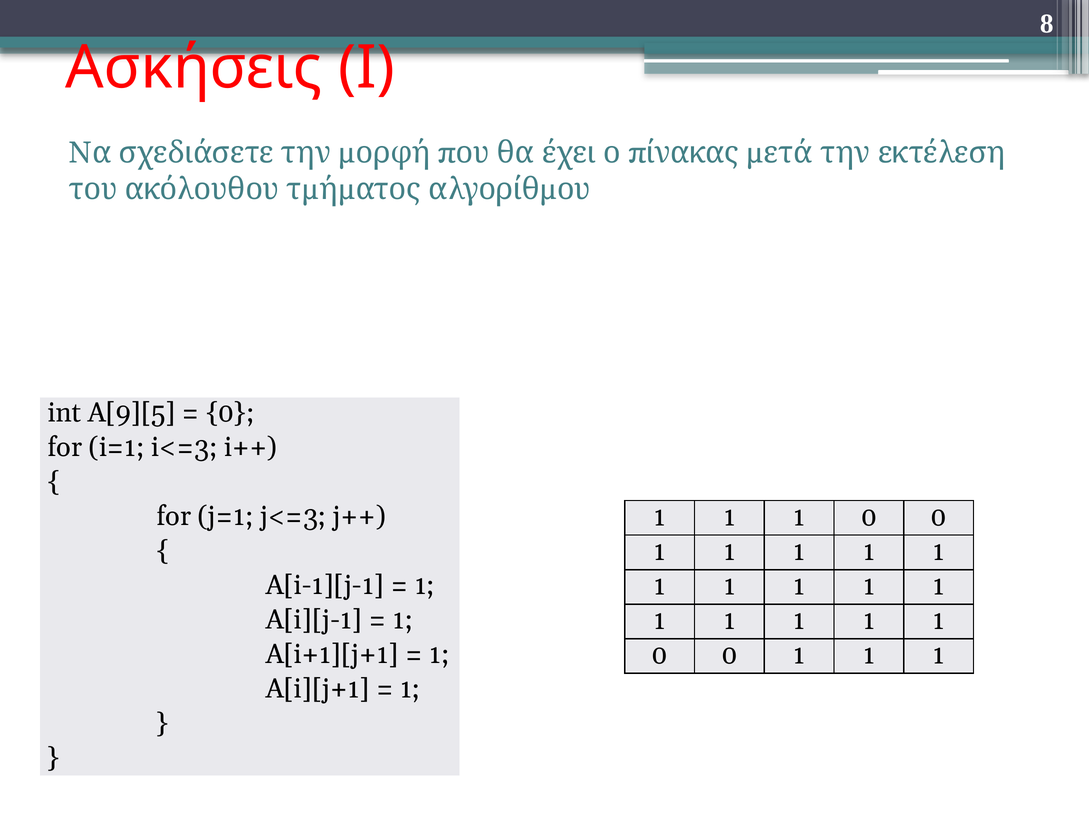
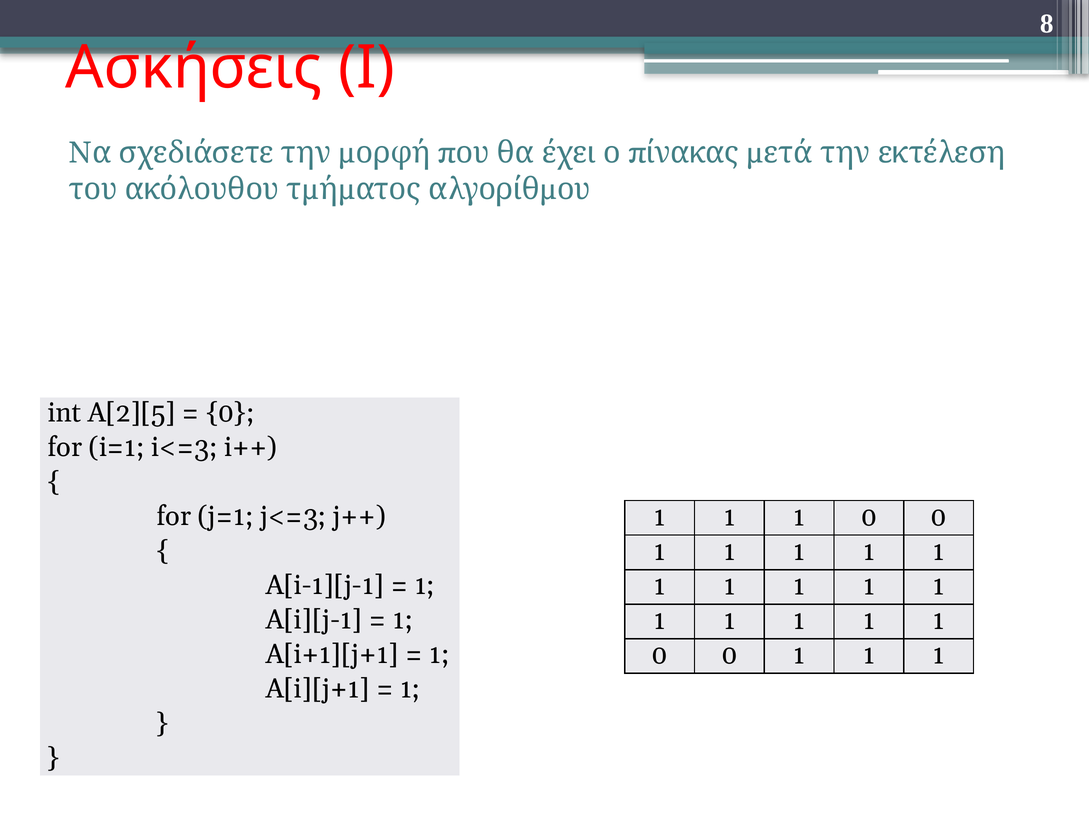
A[9][5: A[9][5 -> A[2][5 (132, 413)
